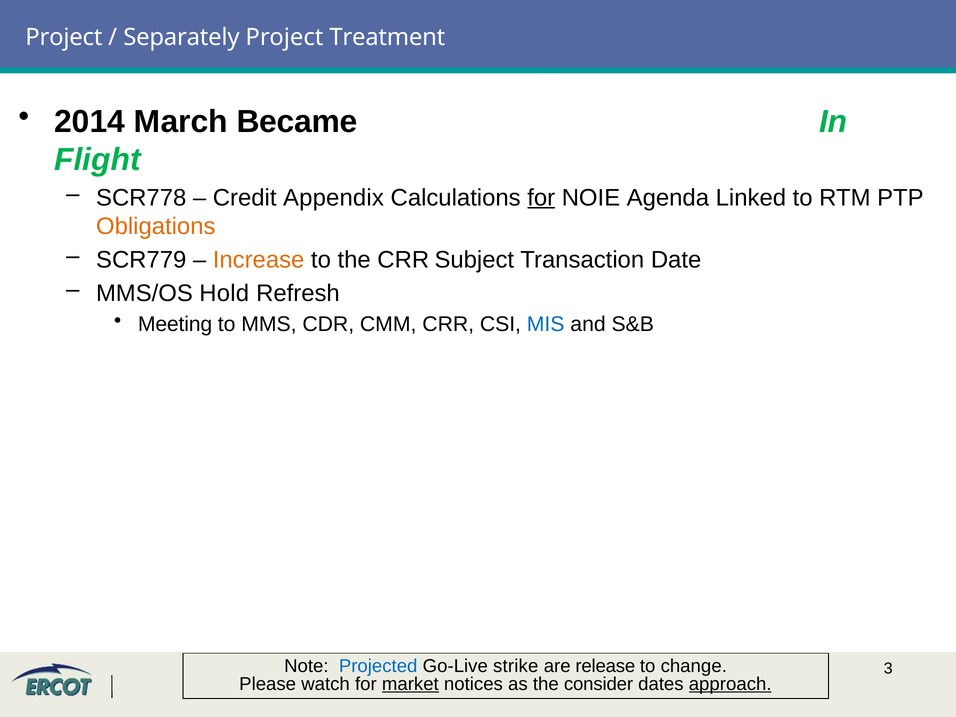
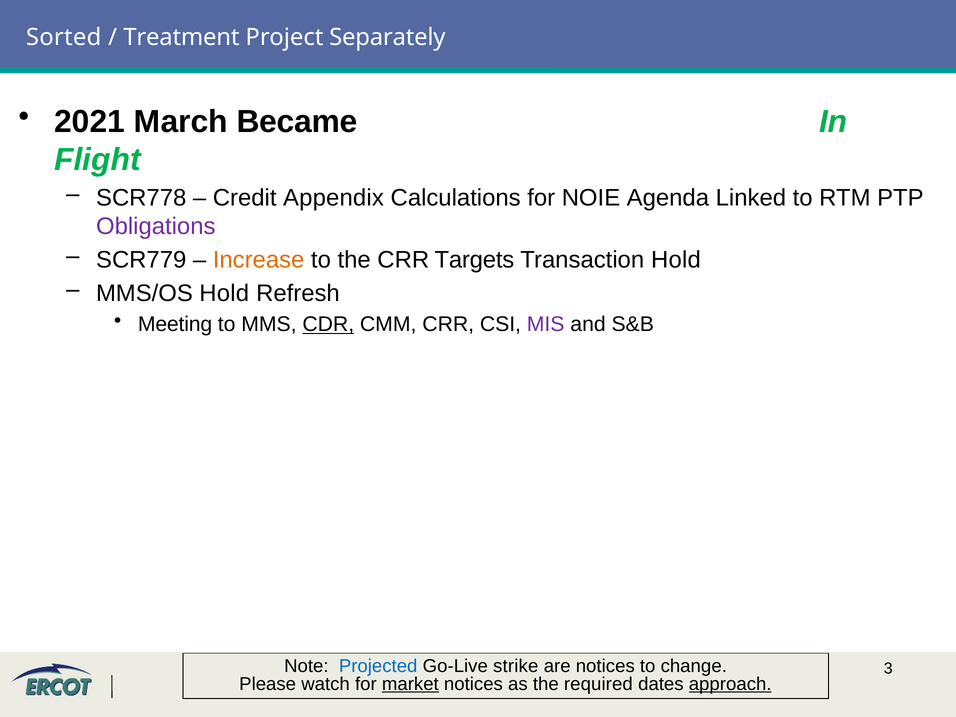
Project: Project -> Sorted (64, 38)
Separately: Separately -> Treatment (181, 38)
Treatment: Treatment -> Separately (387, 38)
2014: 2014 -> 2021 (90, 122)
for underline: present -> none (541, 198)
Obligations colour: orange -> purple (156, 226)
Subject: Subject -> Targets (474, 260)
Transaction Date: Date -> Hold (676, 260)
CDR underline: none -> present (328, 324)
MIS colour: blue -> purple (546, 324)
are release: release -> notices (605, 666)
consider: consider -> required (598, 684)
